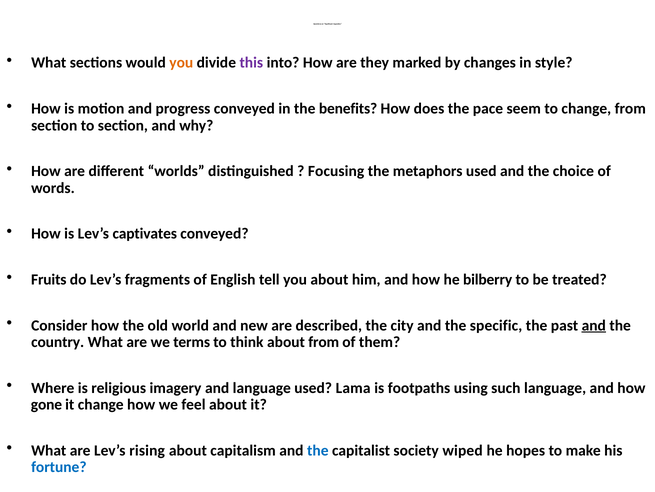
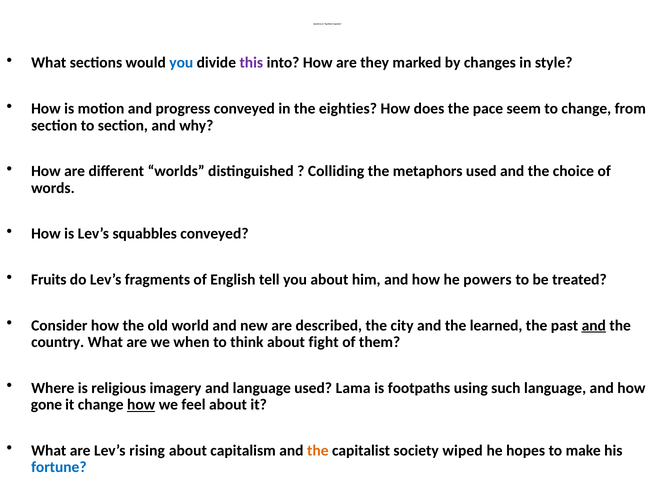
you colour: orange -> blue (181, 63)
benefits: benefits -> eighties (348, 109)
Focusing: Focusing -> Colliding (336, 171)
captivates: captivates -> squabbles (145, 233)
bilberry: bilberry -> powers (487, 279)
specific: specific -> learned (496, 325)
terms: terms -> when (192, 342)
about from: from -> fight (324, 342)
how underline: none -> present (141, 404)
the colour: blue -> orange (318, 450)
